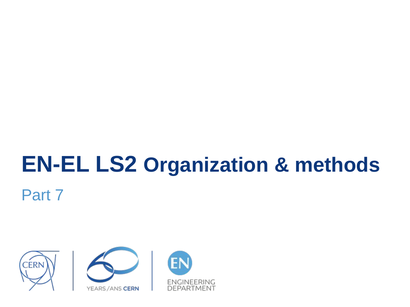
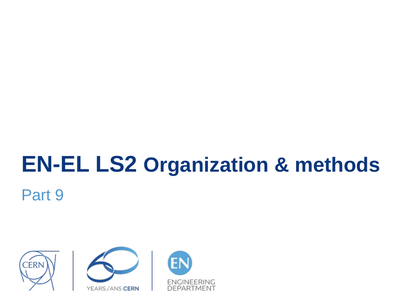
7: 7 -> 9 (59, 196)
